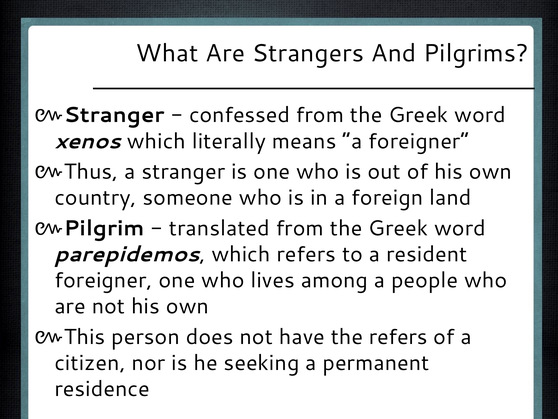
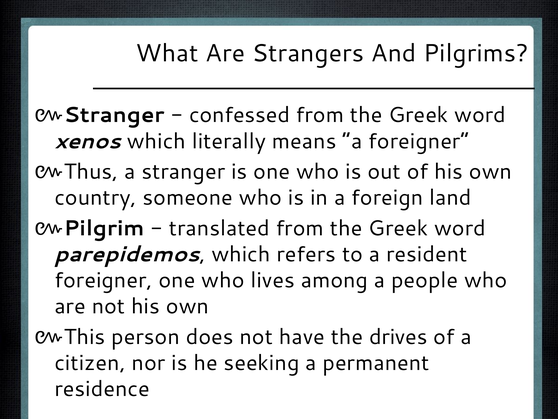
the refers: refers -> drives (398, 336)
